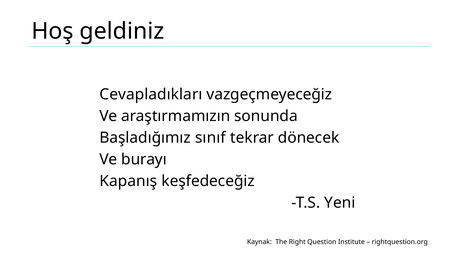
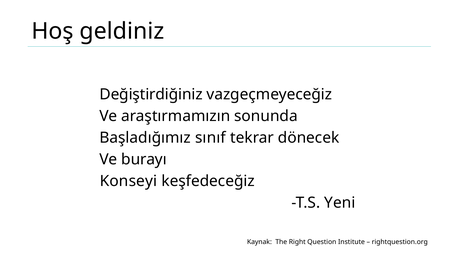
Cevapladıkları: Cevapladıkları -> Değiştirdiğiniz (151, 94)
Kapanış: Kapanış -> Konseyi (128, 181)
